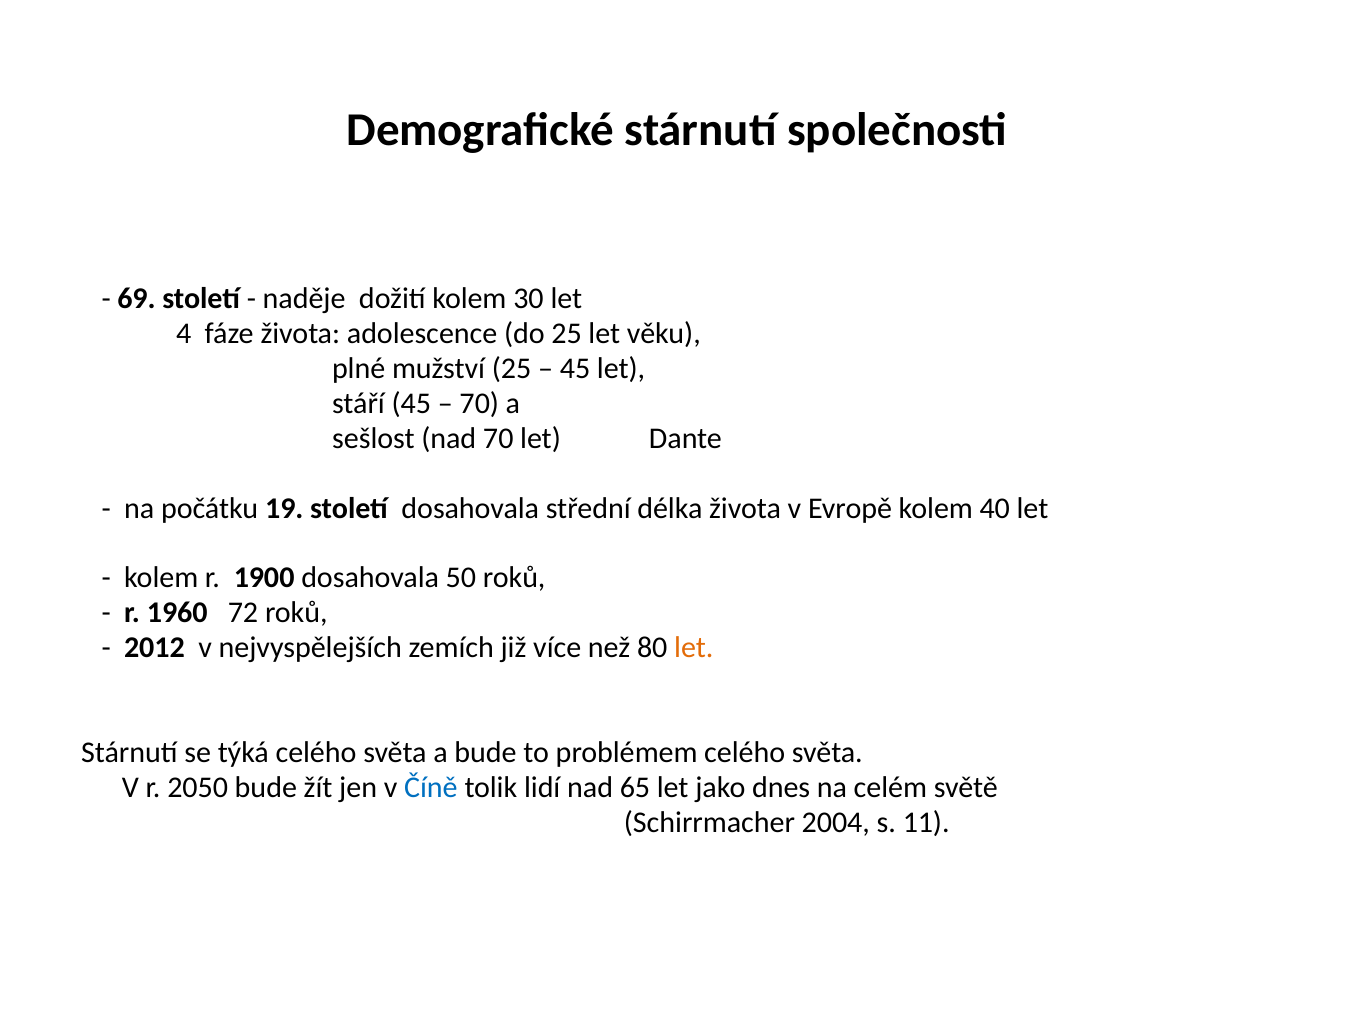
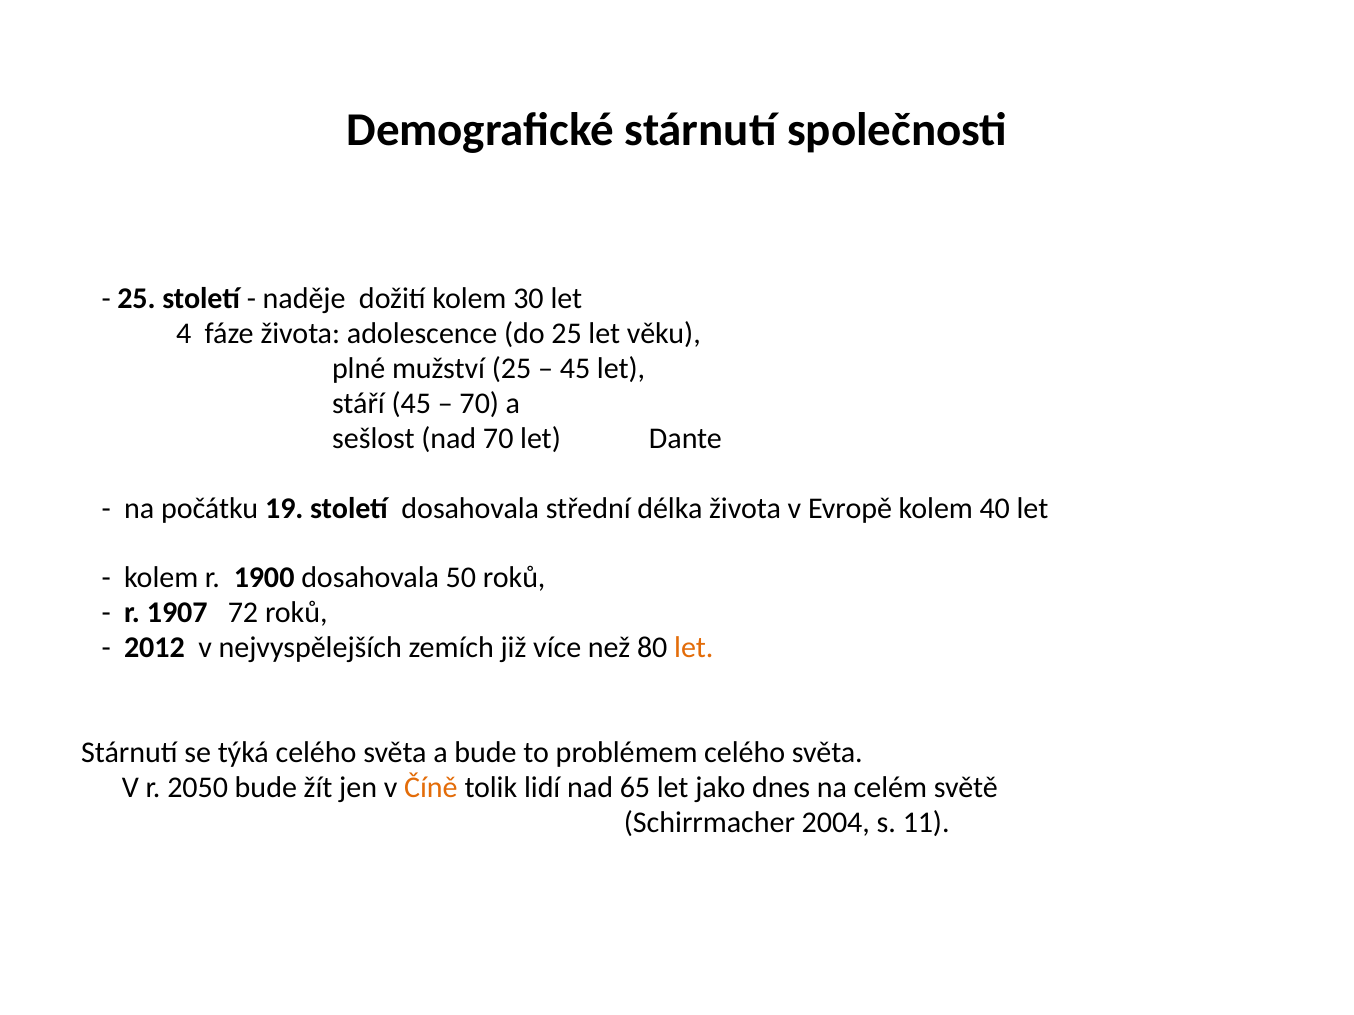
69: 69 -> 25 (136, 299)
1960: 1960 -> 1907 (177, 613)
Číně colour: blue -> orange (431, 788)
